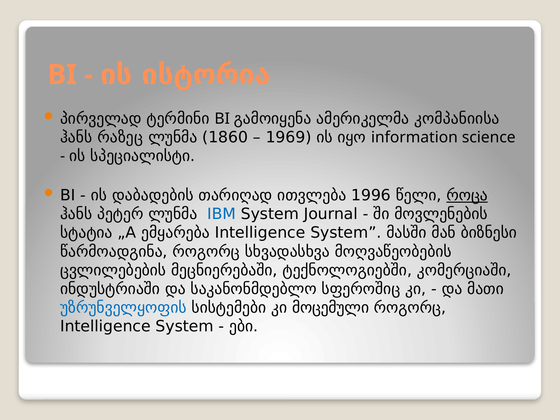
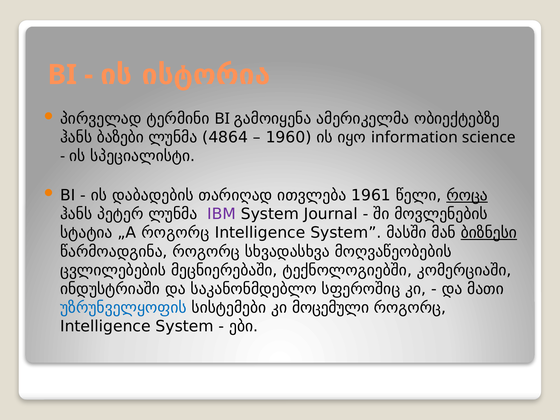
კომპანიისა: კომპანიისა -> ობიექტებზე (457, 119)
რაზეც: რაზეც -> ბაზები (120, 137)
1860: 1860 -> 4864 (225, 137)
1969: 1969 -> 1960 (289, 137)
1996: 1996 -> 1961 (371, 195)
IBM colour: blue -> purple (222, 214)
„A ემყარება: ემყარება -> როგორც (175, 233)
ბიზნესი underline: none -> present (489, 233)
